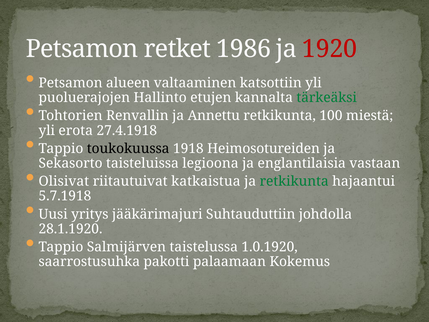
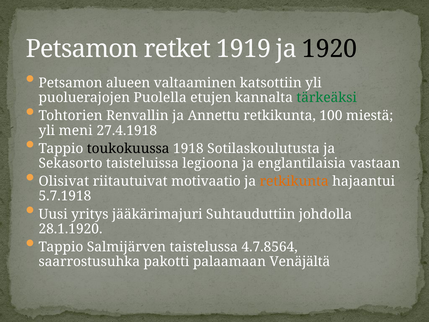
1986: 1986 -> 1919 (244, 49)
1920 colour: red -> black (330, 49)
Hallinto: Hallinto -> Puolella (160, 98)
erota: erota -> meni (76, 130)
Heimosotureiden: Heimosotureiden -> Sotilaskoulutusta (264, 148)
katkaistua: katkaistua -> motivaatio (206, 181)
retkikunta colour: green -> orange (294, 181)
1.0.1920: 1.0.1920 -> 4.7.8564 (270, 247)
Kokemus: Kokemus -> Venäjältä (300, 262)
